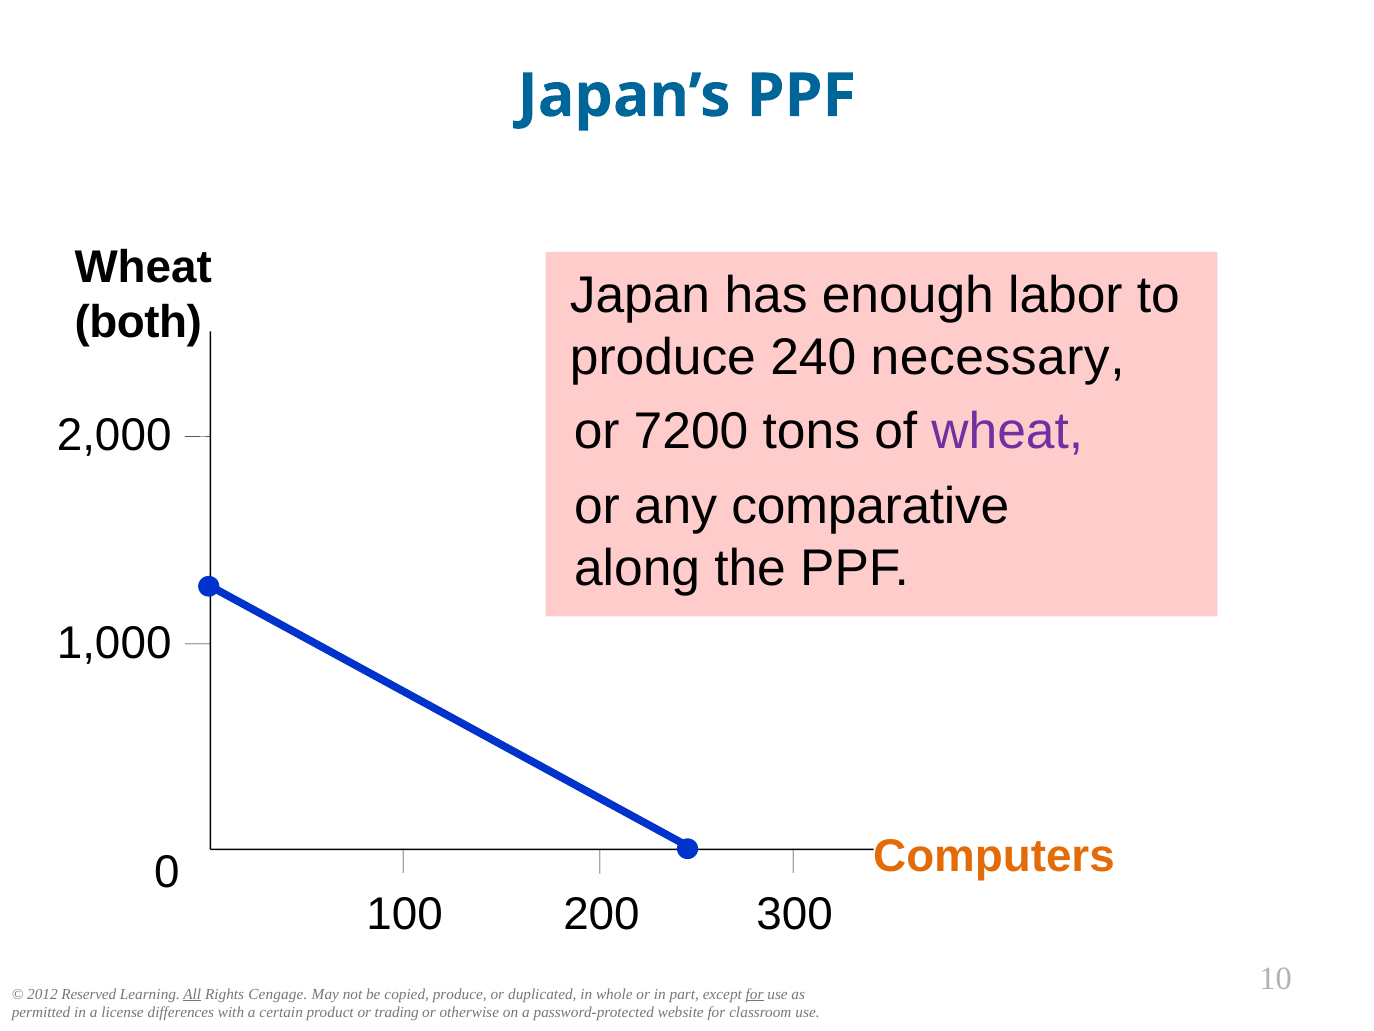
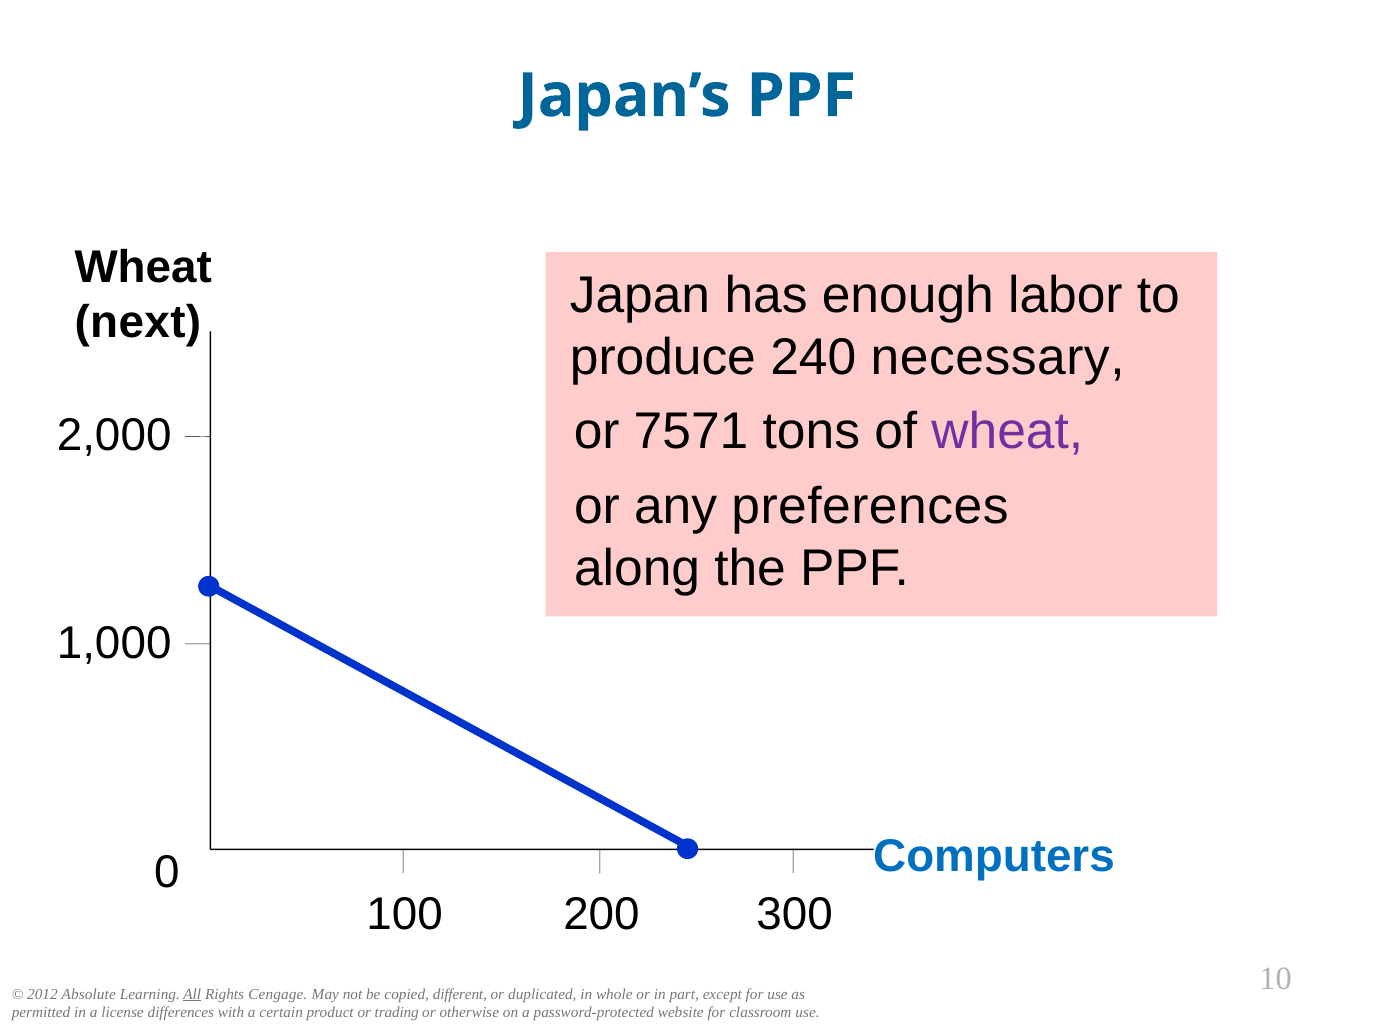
both: both -> next (138, 323)
7200: 7200 -> 7571 (691, 431)
comparative: comparative -> preferences (870, 507)
Computers colour: orange -> blue (994, 856)
Reserved: Reserved -> Absolute (89, 994)
copied produce: produce -> different (460, 994)
for underline: present -> none (755, 994)
